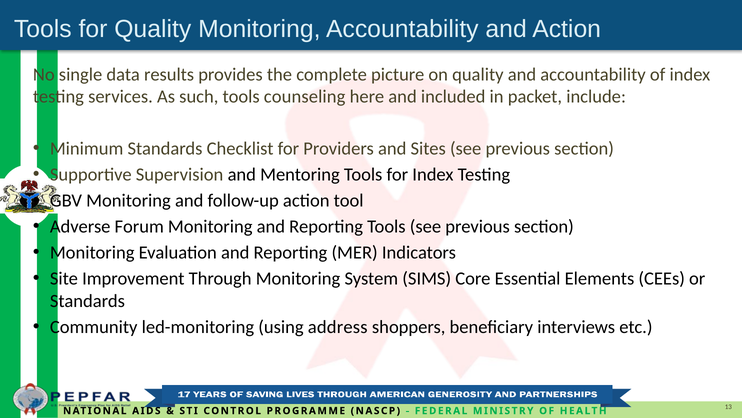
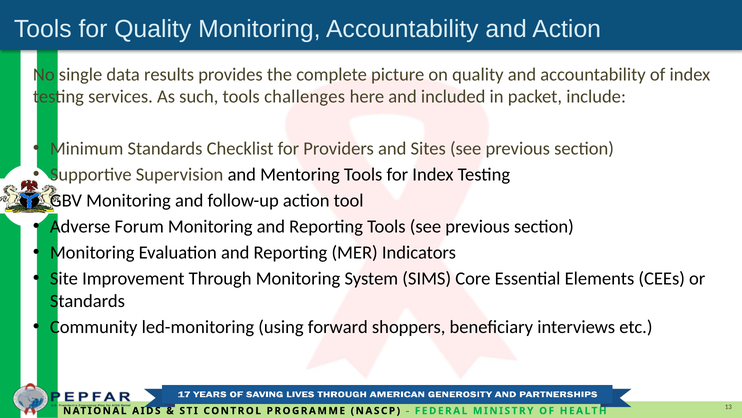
counseling: counseling -> challenges (305, 97)
address: address -> forward (338, 326)
